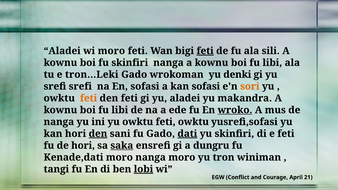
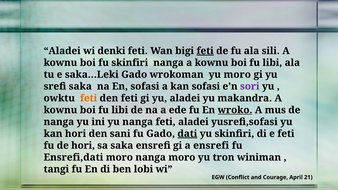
wi moro: moro -> denki (111, 51)
tron…Leki: tron…Leki -> saka…Leki (92, 75)
yu denki: denki -> moro (237, 75)
srefi srefi: srefi -> saka (80, 86)
sori colour: orange -> purple (250, 86)
yu owktu: owktu -> nanga (138, 122)
feti owktu: owktu -> aladei (193, 122)
den underline: present -> none (98, 134)
saka underline: present -> none (122, 146)
a dungru: dungru -> ensrefi (211, 146)
Kenade,dati: Kenade,dati -> Ensrefi,dati (73, 157)
lobi underline: present -> none (143, 169)
